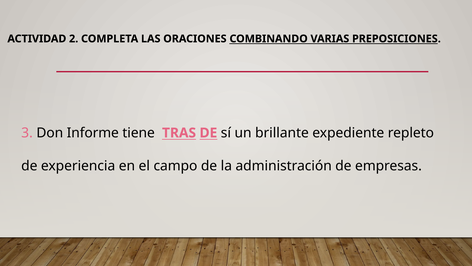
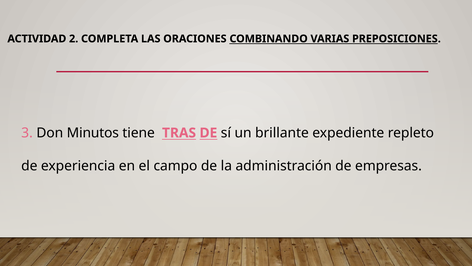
Informe: Informe -> Minutos (93, 133)
